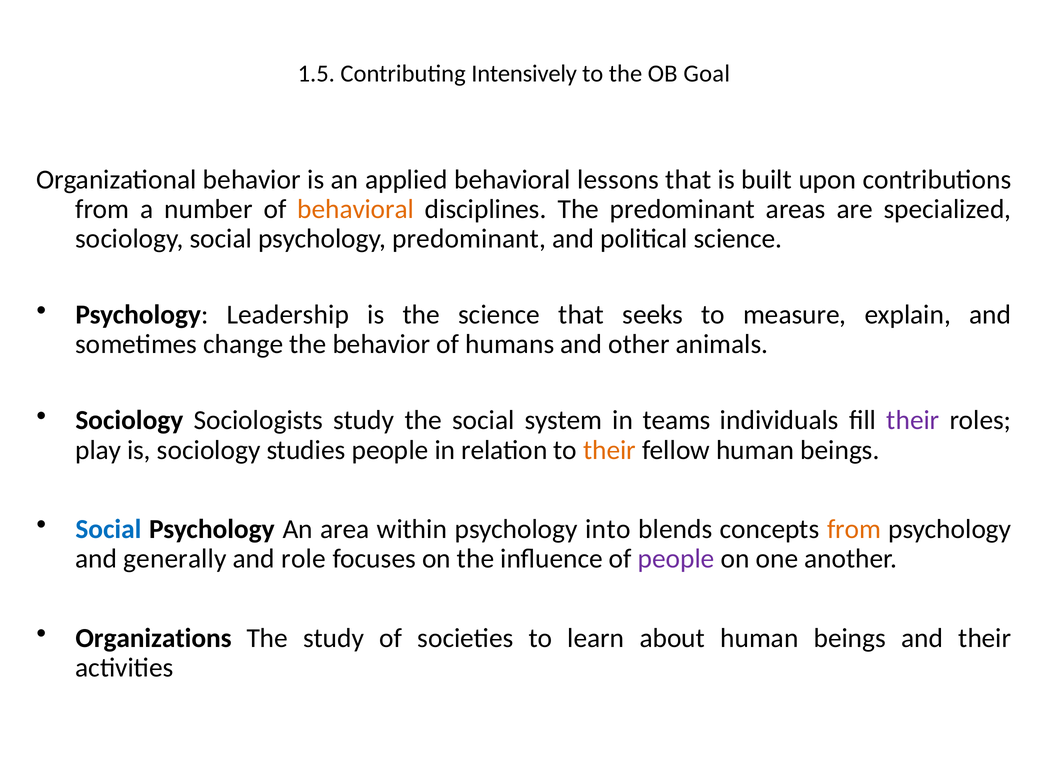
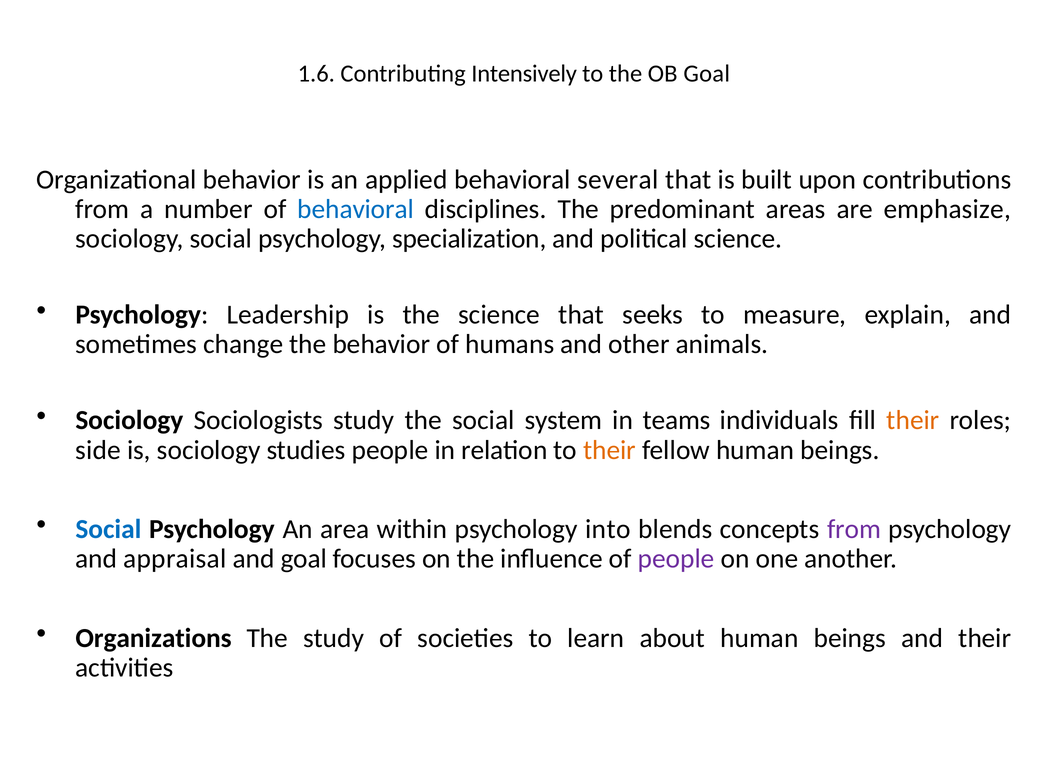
1.5: 1.5 -> 1.6 (316, 74)
lessons: lessons -> several (618, 180)
behavioral colour: orange -> blue (356, 209)
specialized: specialized -> emphasize (947, 209)
psychology predominant: predominant -> specialization (469, 239)
their colour: purple -> orange (913, 420)
play: play -> side (98, 450)
from colour: orange -> purple (854, 529)
generally: generally -> appraisal (175, 559)
and role: role -> goal (304, 559)
